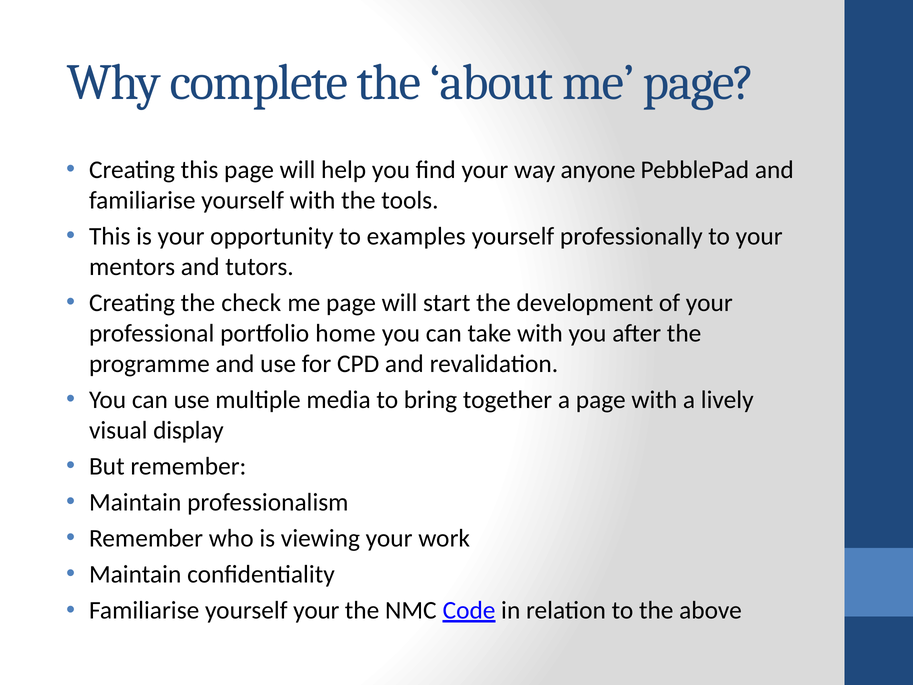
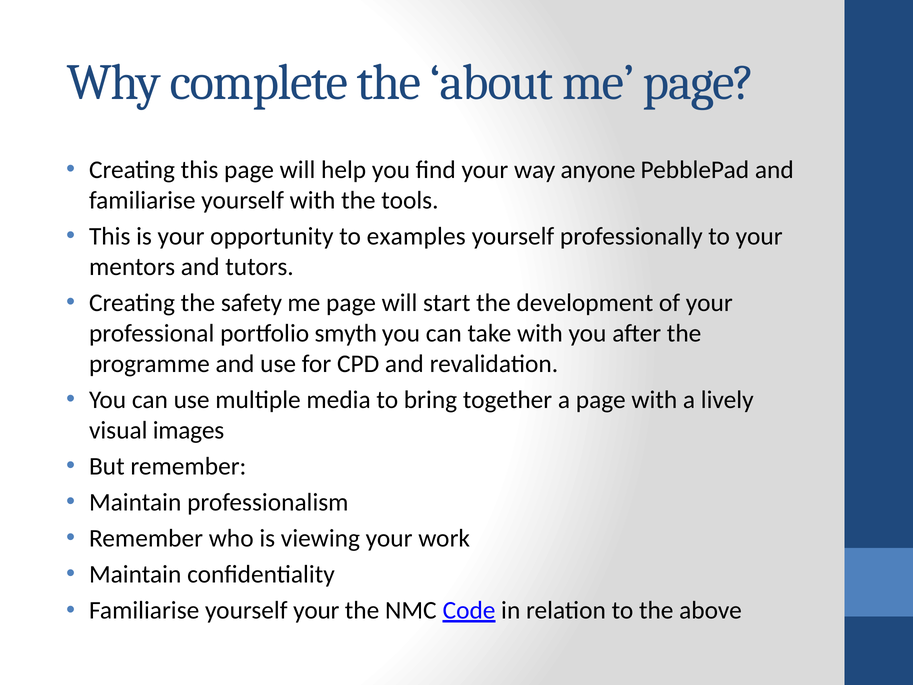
check: check -> safety (251, 303)
home: home -> smyth (346, 333)
display: display -> images (188, 430)
